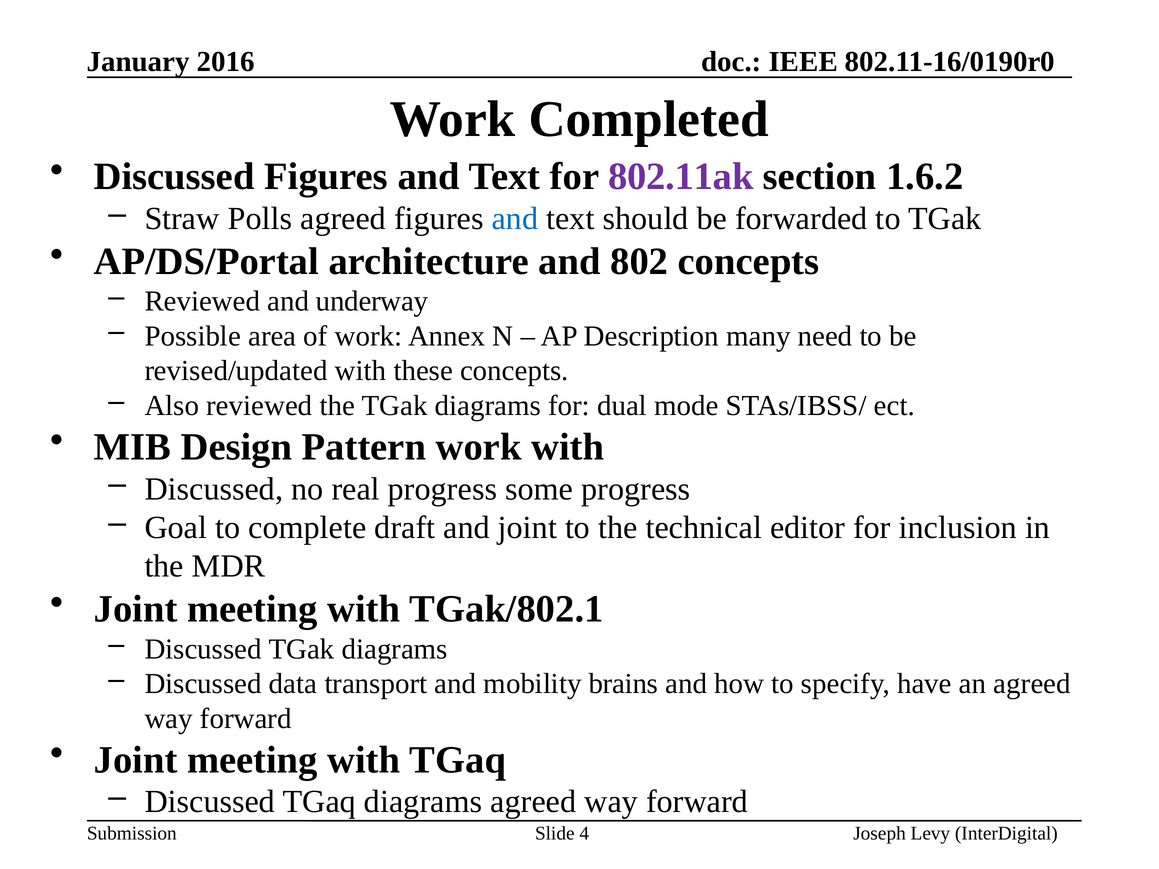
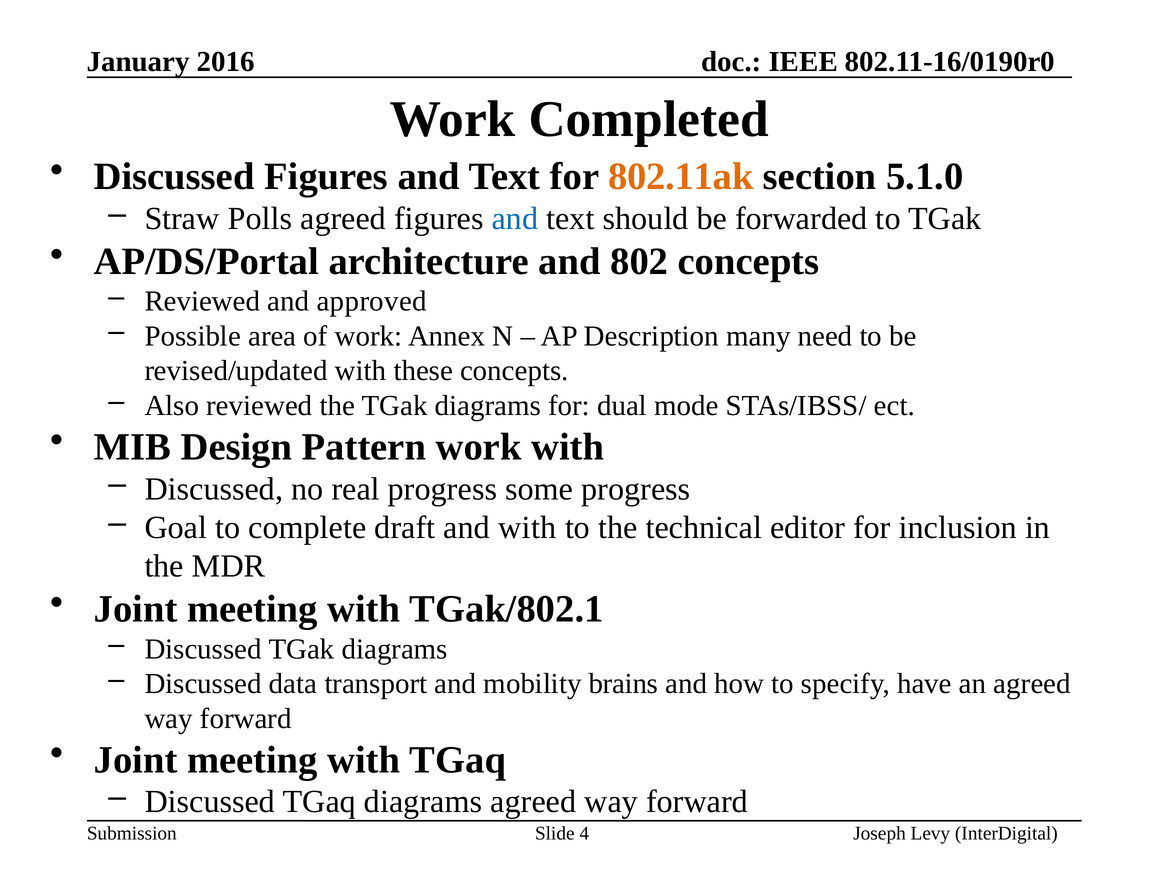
802.11ak colour: purple -> orange (681, 177)
1.6.2: 1.6.2 -> 5.1.0 (925, 177)
underway: underway -> approved (372, 301)
and joint: joint -> with (527, 528)
